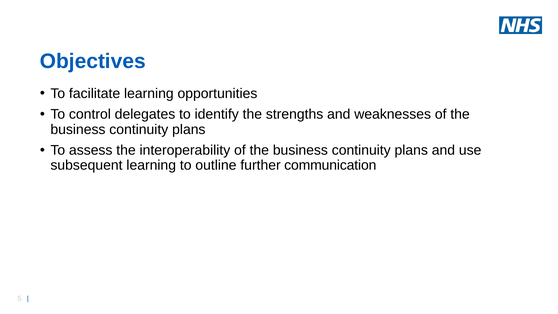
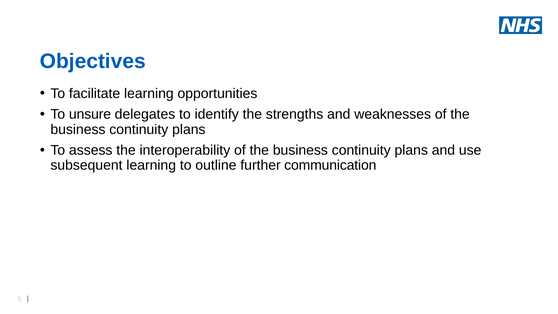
control: control -> unsure (90, 114)
